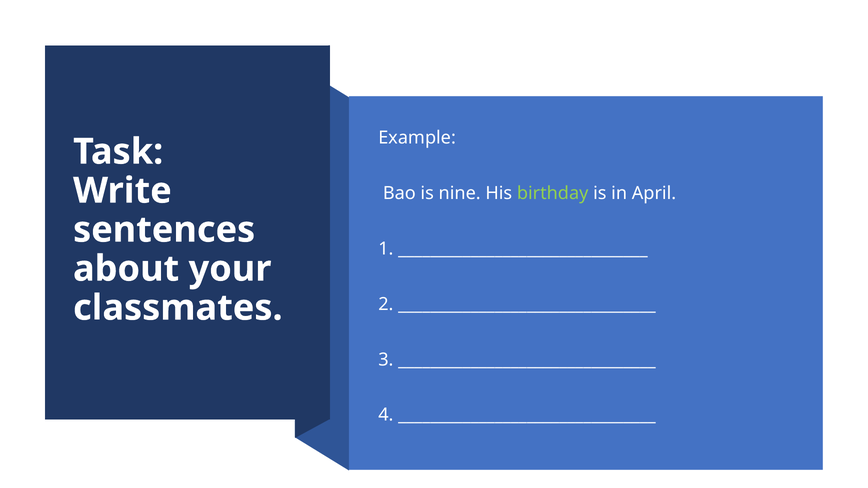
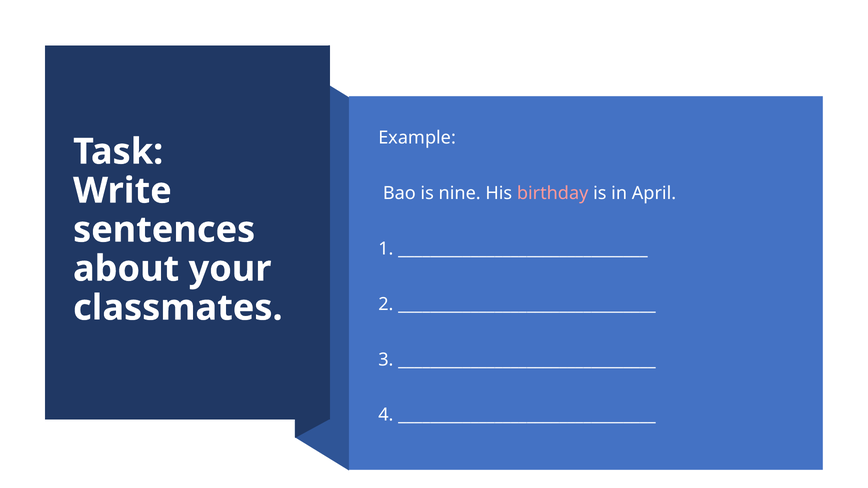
birthday colour: light green -> pink (553, 194)
